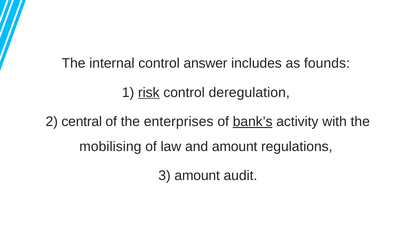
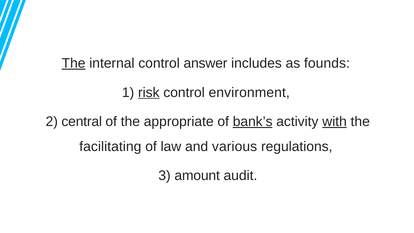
The underline: none -> present (74, 63)
deregulation: deregulation -> environment (249, 92)
enterprises: enterprises -> appropriate (179, 122)
with underline: none -> present (335, 122)
mobilising: mobilising -> facilitating (110, 146)
and amount: amount -> various (235, 146)
